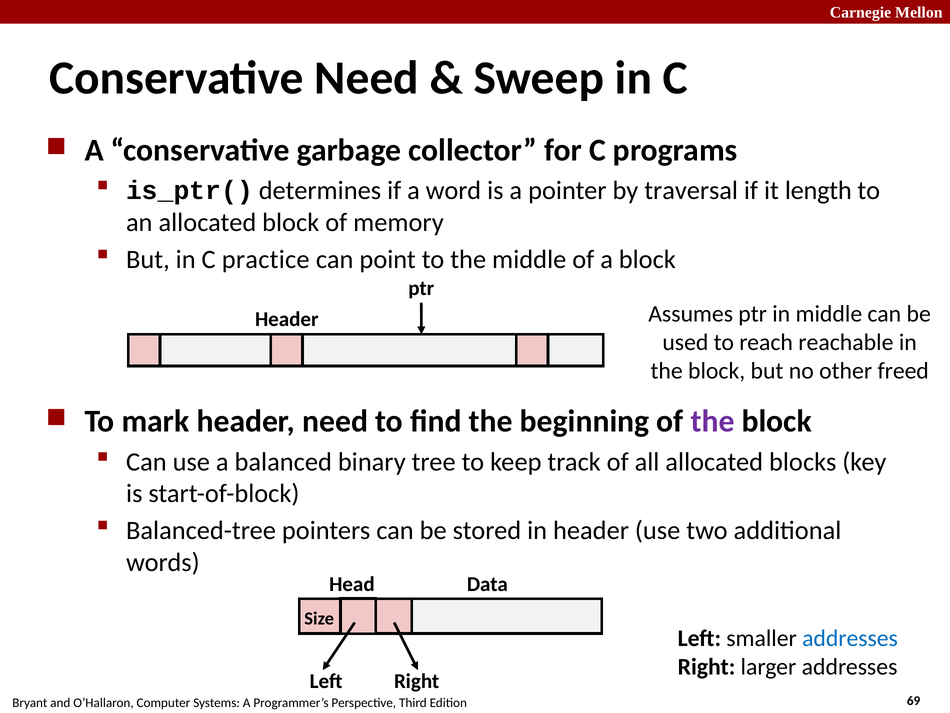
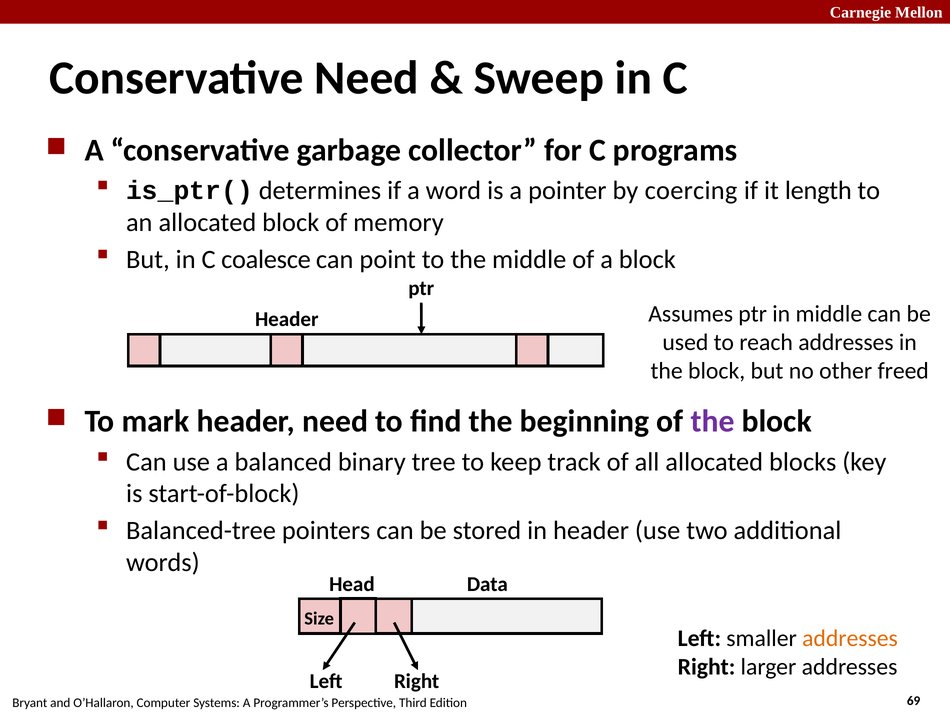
traversal: traversal -> coercing (691, 191)
practice: practice -> coalesce (266, 259)
reach reachable: reachable -> addresses (846, 342)
addresses colour: blue -> orange (850, 638)
